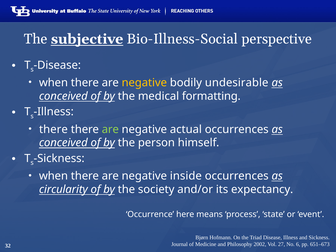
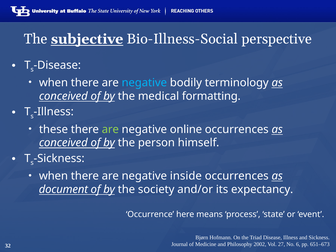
negative colour: yellow -> light blue (144, 83)
undesirable: undesirable -> terminology (237, 83)
there: there -> these (53, 129)
actual: actual -> online (186, 129)
circularity: circularity -> document (63, 189)
